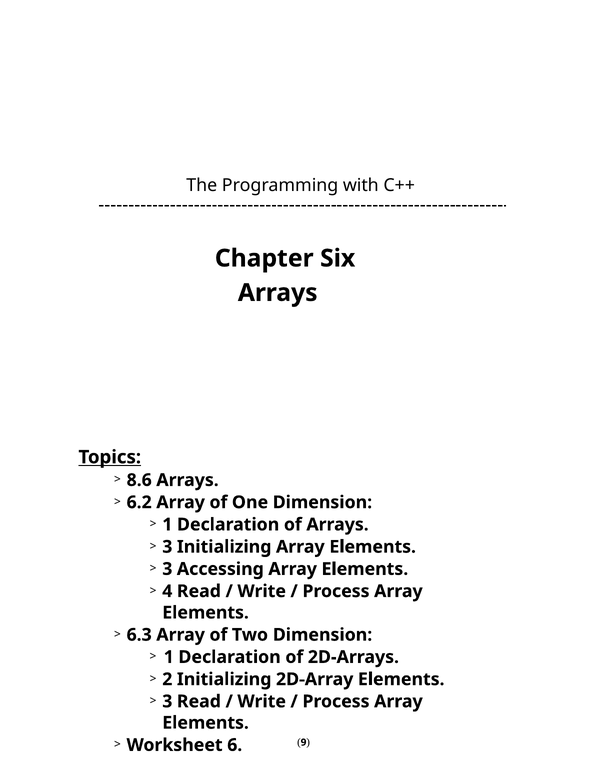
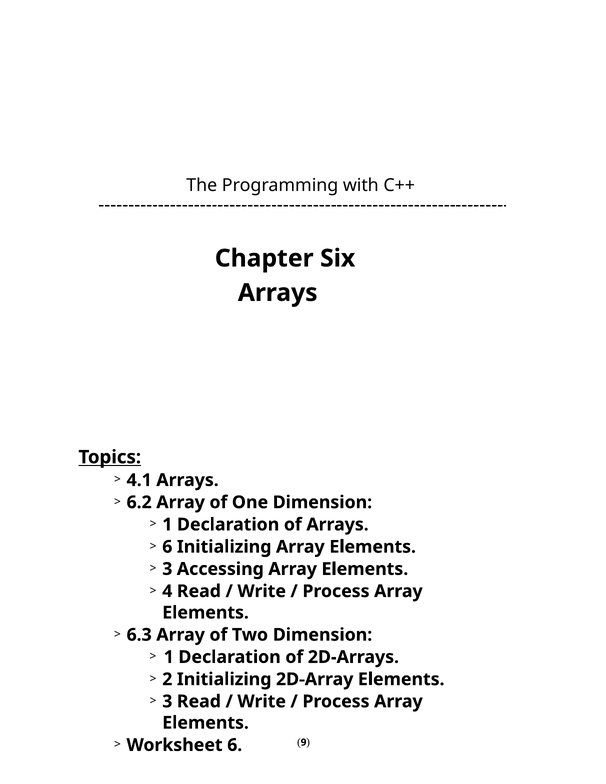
8.6: 8.6 -> 4.1 (139, 480)
3: 3 -> 6 (167, 547)
